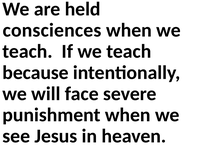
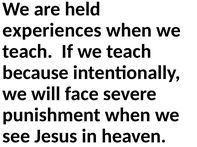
consciences: consciences -> experiences (52, 30)
